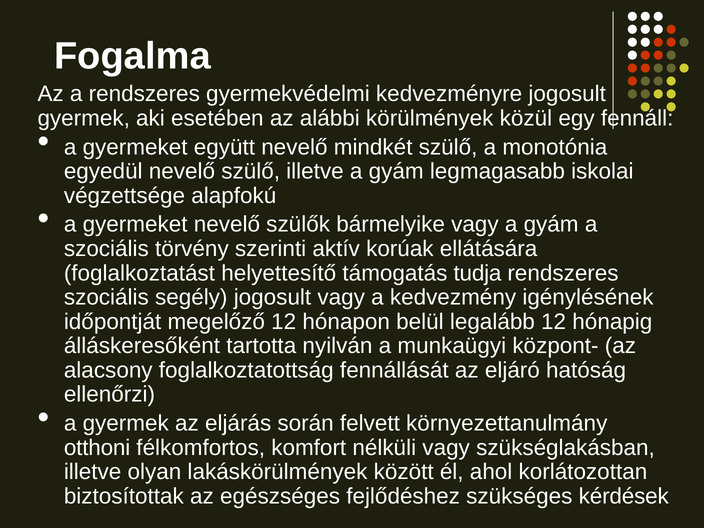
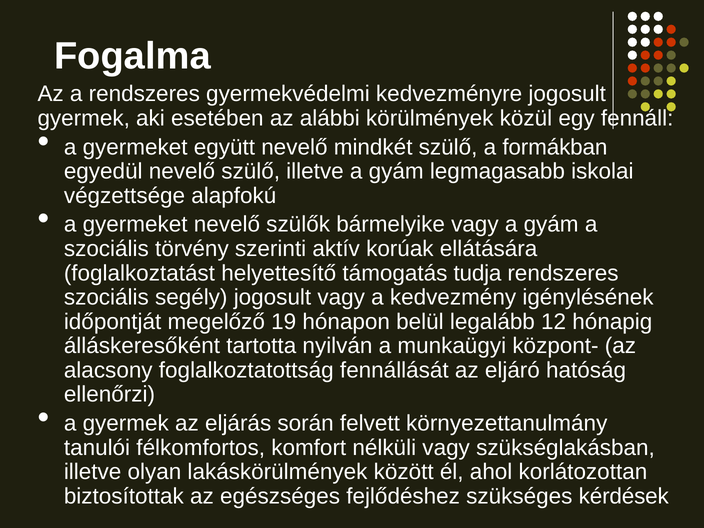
monotónia: monotónia -> formákban (555, 147)
megelőző 12: 12 -> 19 (284, 322)
otthoni: otthoni -> tanulói (97, 448)
